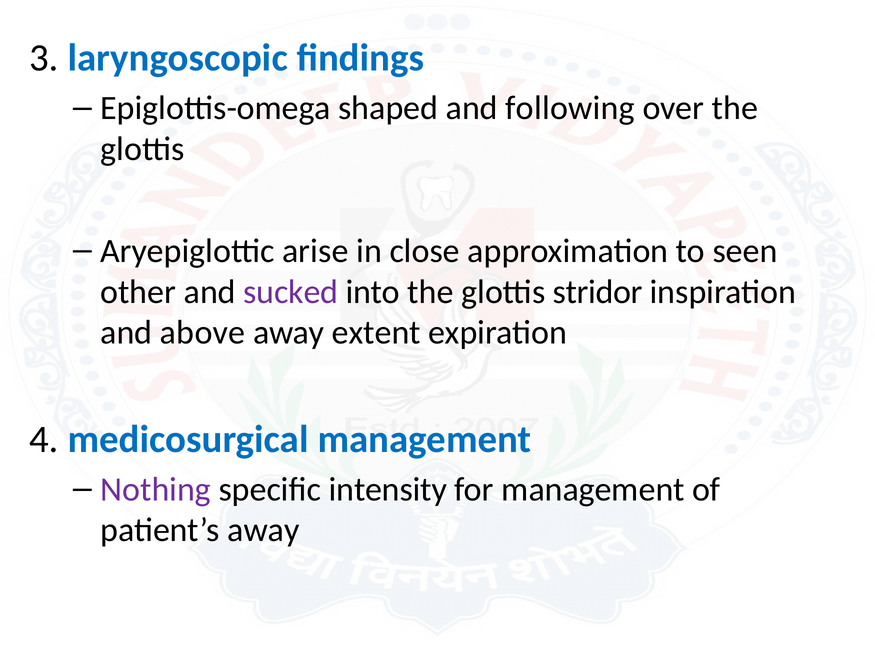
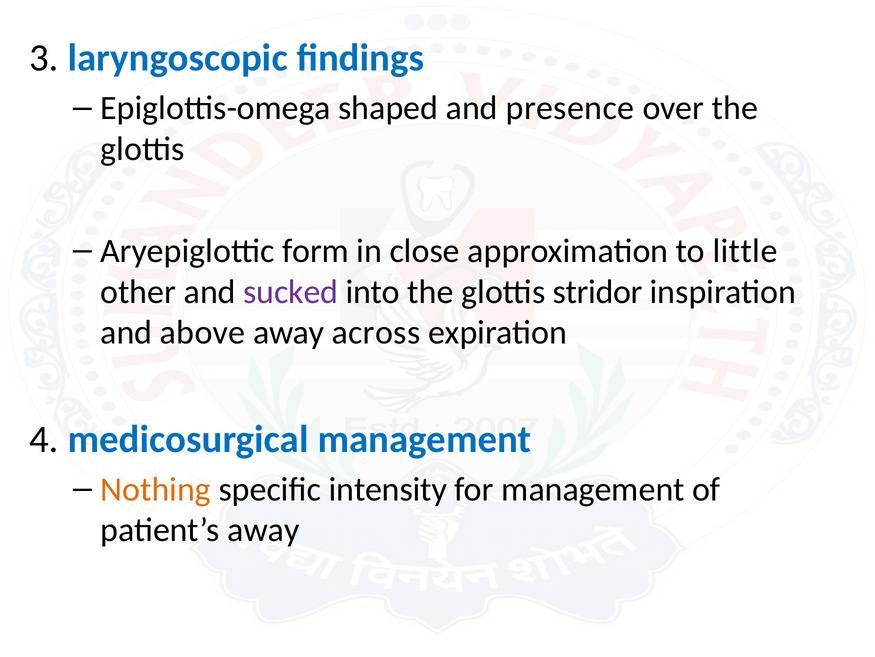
following: following -> presence (570, 108)
arise: arise -> form (315, 251)
seen: seen -> little (745, 251)
extent: extent -> across (376, 332)
Nothing colour: purple -> orange (156, 489)
